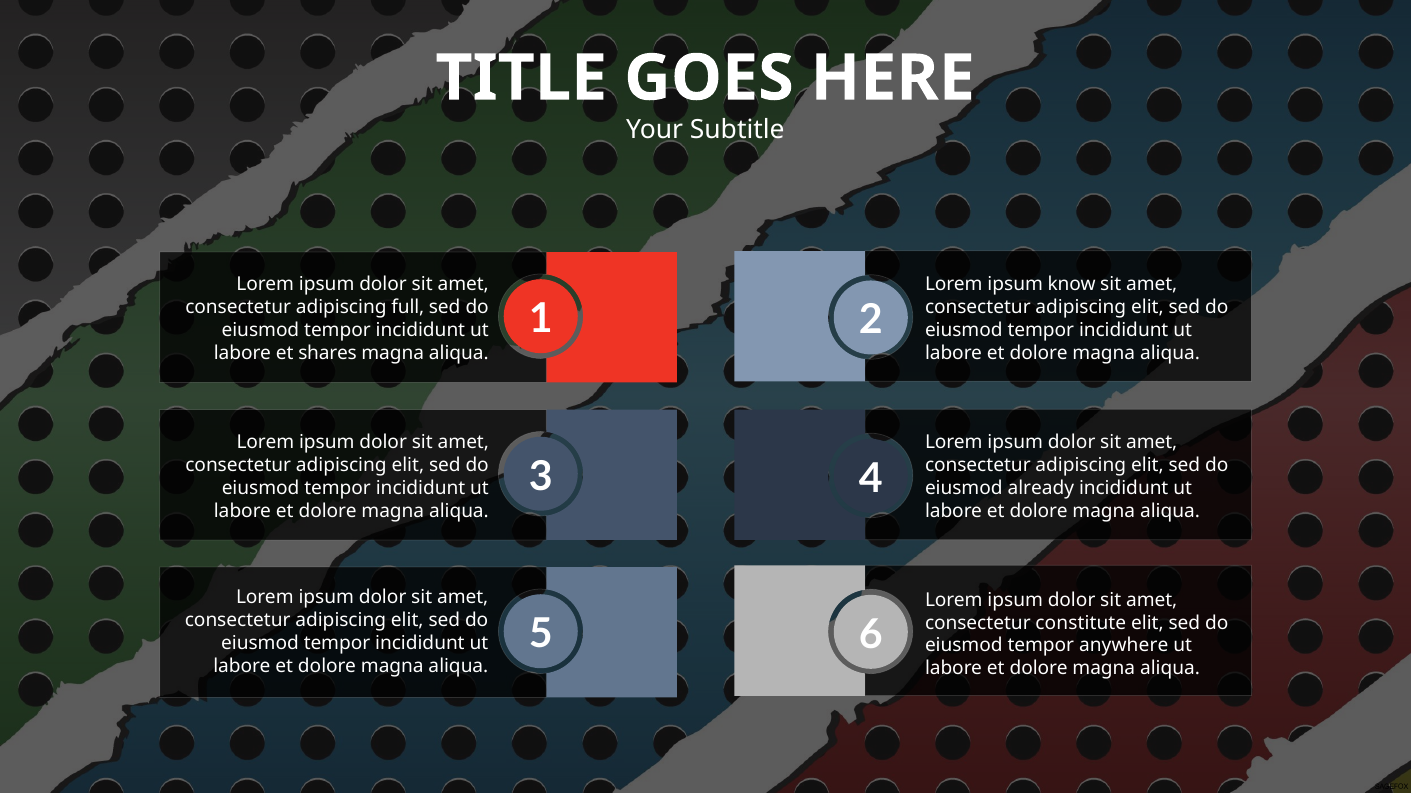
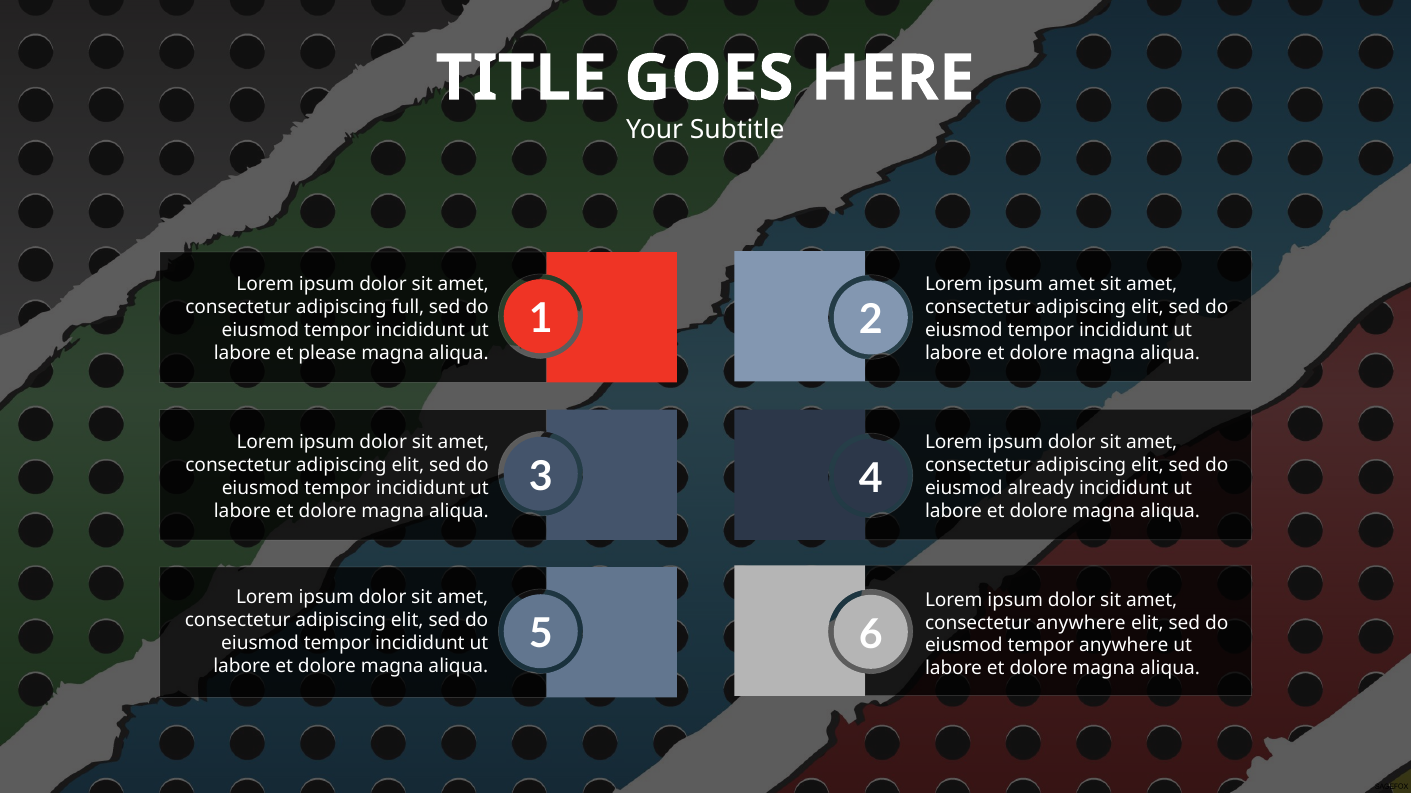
ipsum know: know -> amet (1072, 284)
shares: shares -> please (327, 353)
consectetur constitute: constitute -> anywhere (1081, 623)
